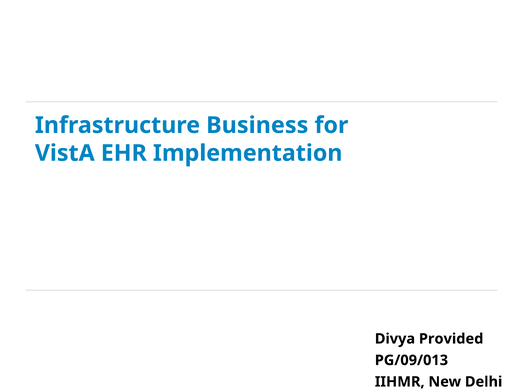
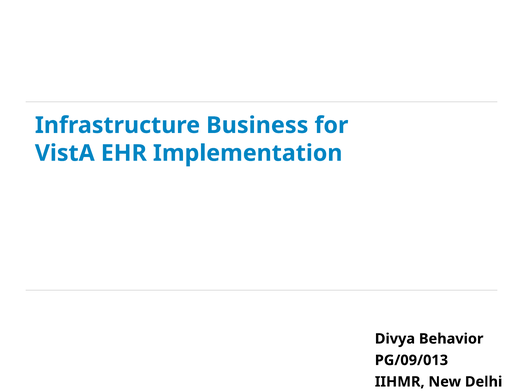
Provided: Provided -> Behavior (451, 339)
